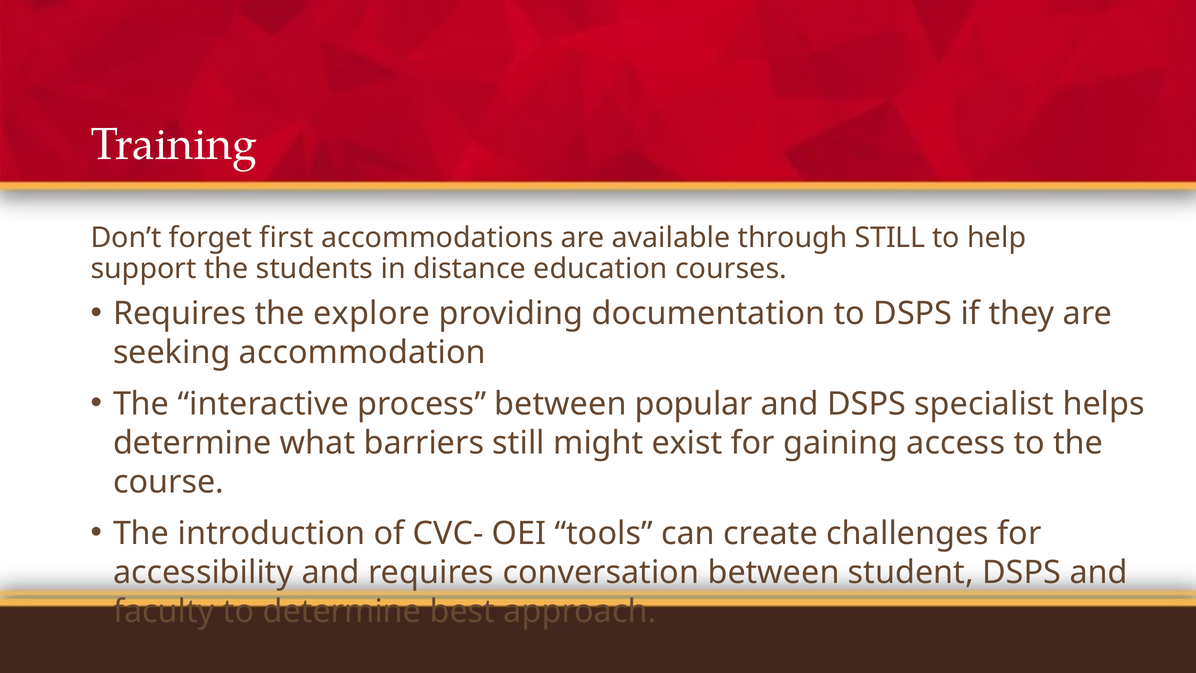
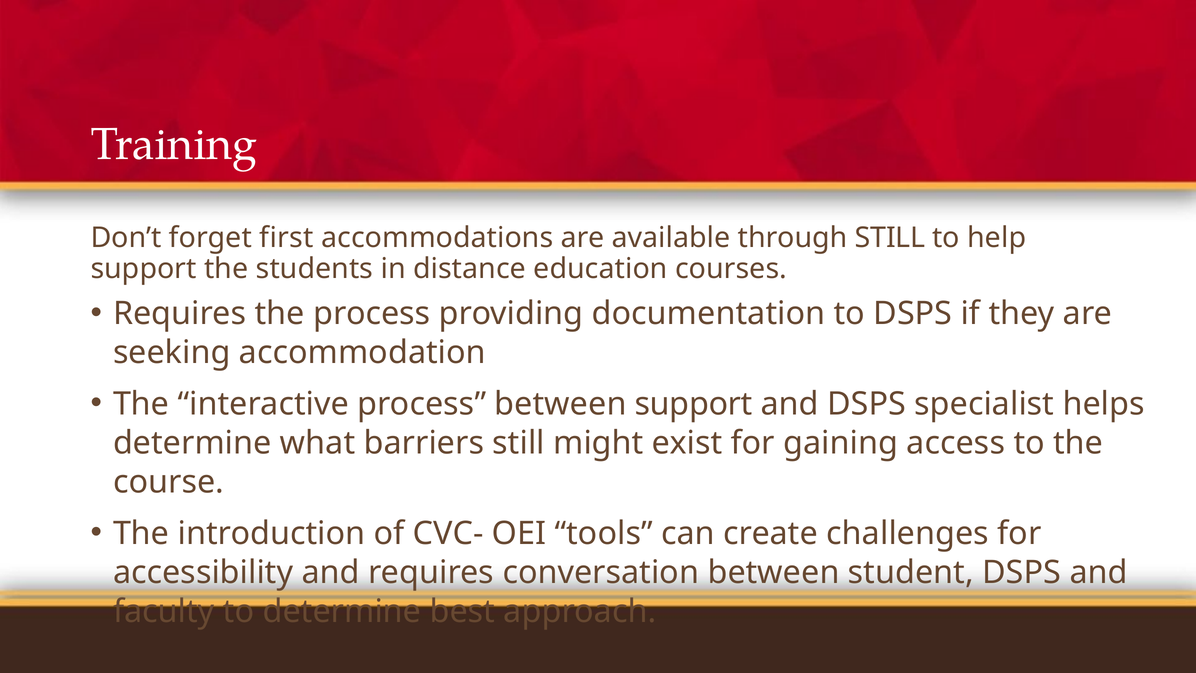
the explore: explore -> process (372, 314)
between popular: popular -> support (694, 404)
